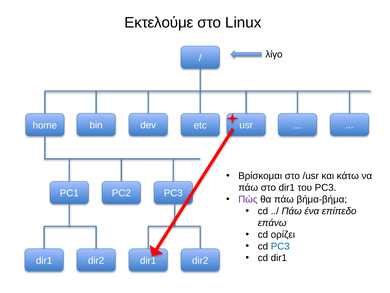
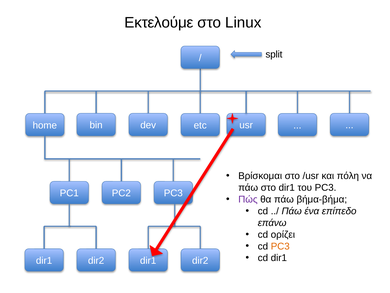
λίγο: λίγο -> split (274, 54)
κάτω: κάτω -> πόλη (348, 176)
PC3 colour: blue -> orange (280, 246)
